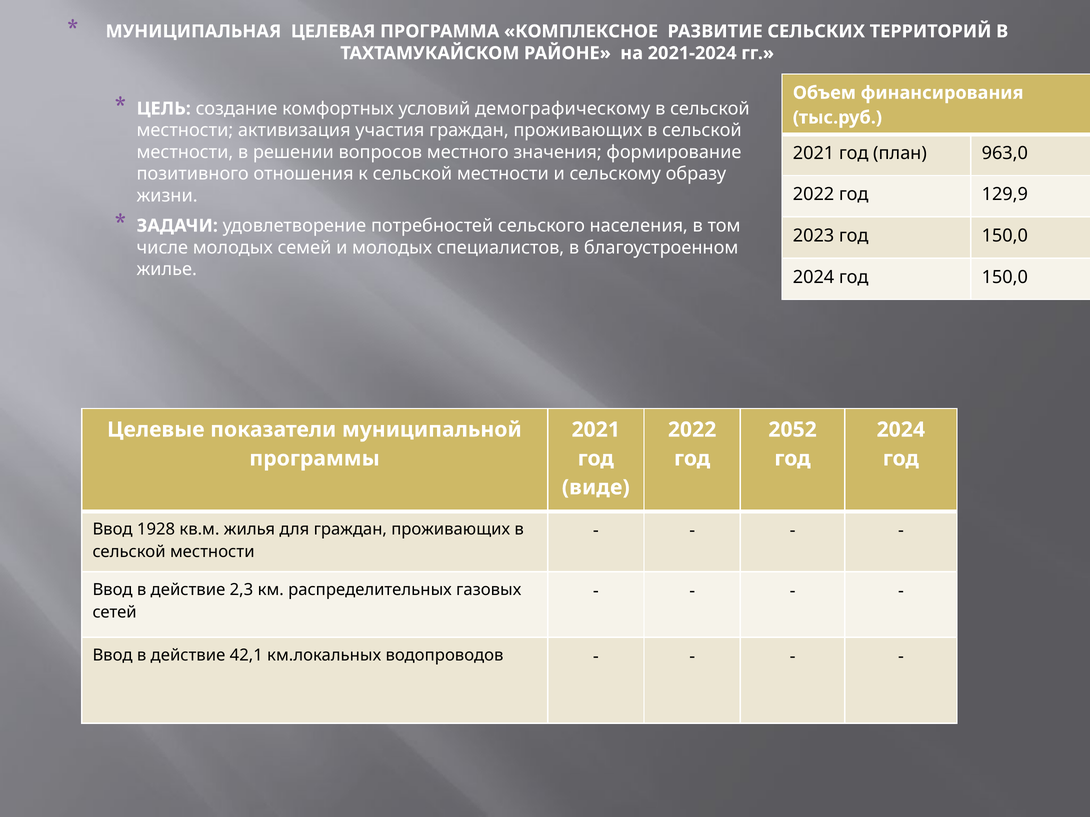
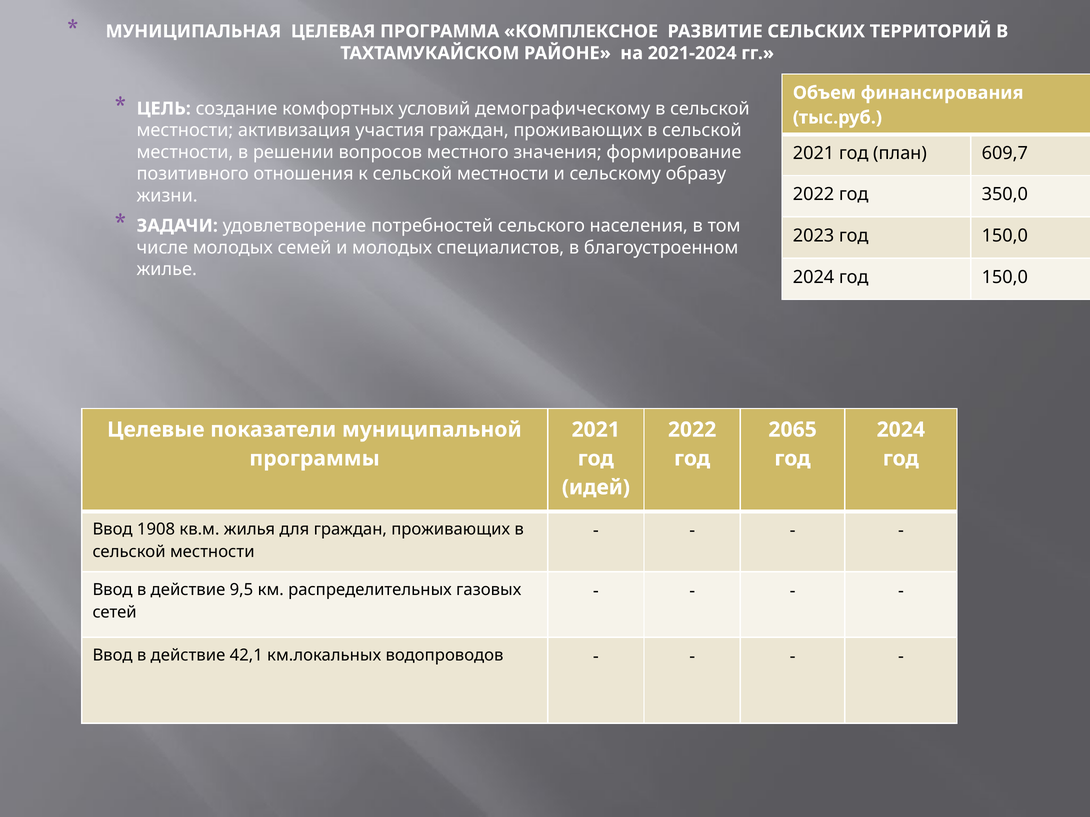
963,0: 963,0 -> 609,7 (1005, 153)
129,9: 129,9 -> 350,0 (1005, 195)
2052: 2052 -> 2065 (793, 430)
виде: виде -> идей (596, 488)
1928: 1928 -> 1908 (156, 530)
2,3: 2,3 -> 9,5 (241, 590)
